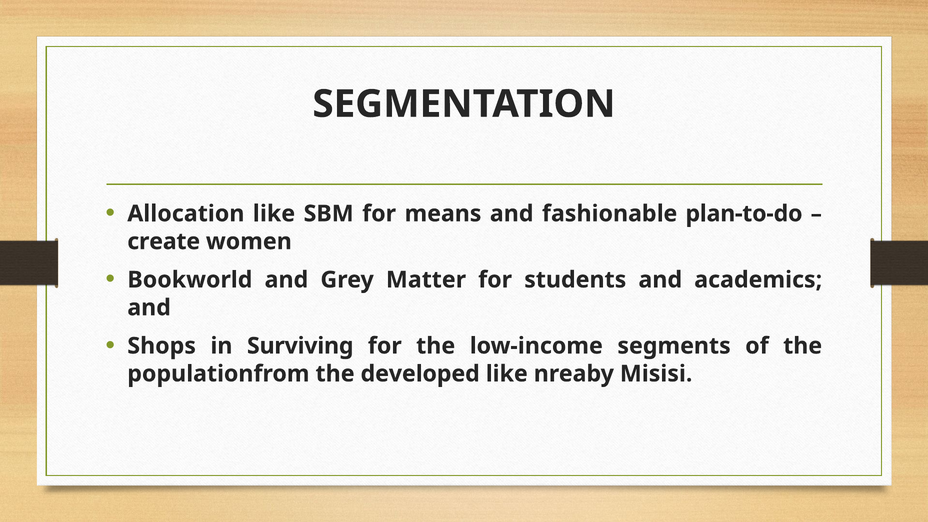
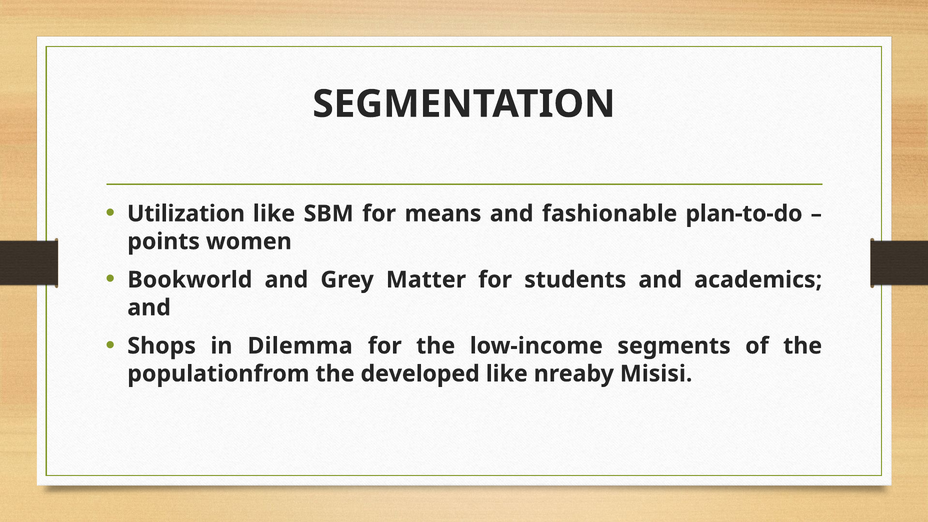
Allocation: Allocation -> Utilization (186, 214)
create: create -> points (164, 242)
Surviving: Surviving -> Dilemma (300, 346)
